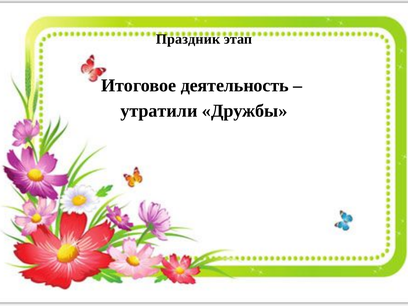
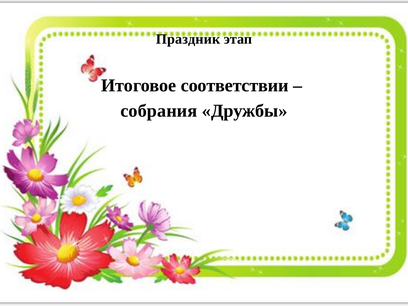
деятельность: деятельность -> соответствии (235, 86)
утратили: утратили -> собрания (159, 111)
